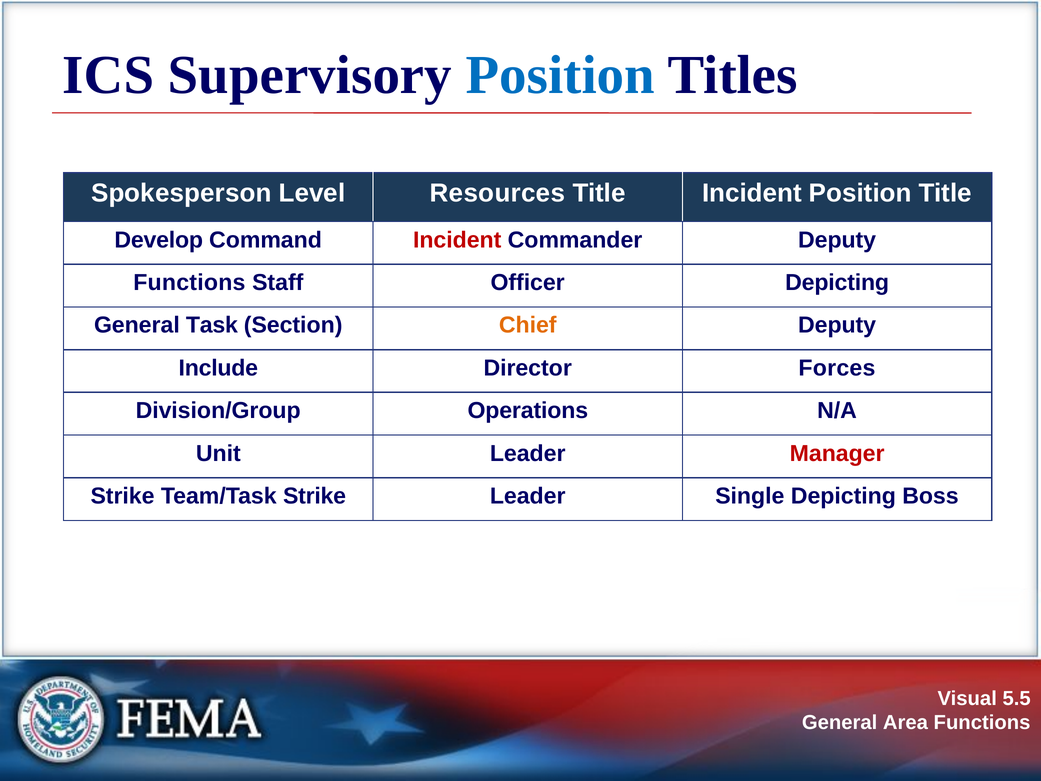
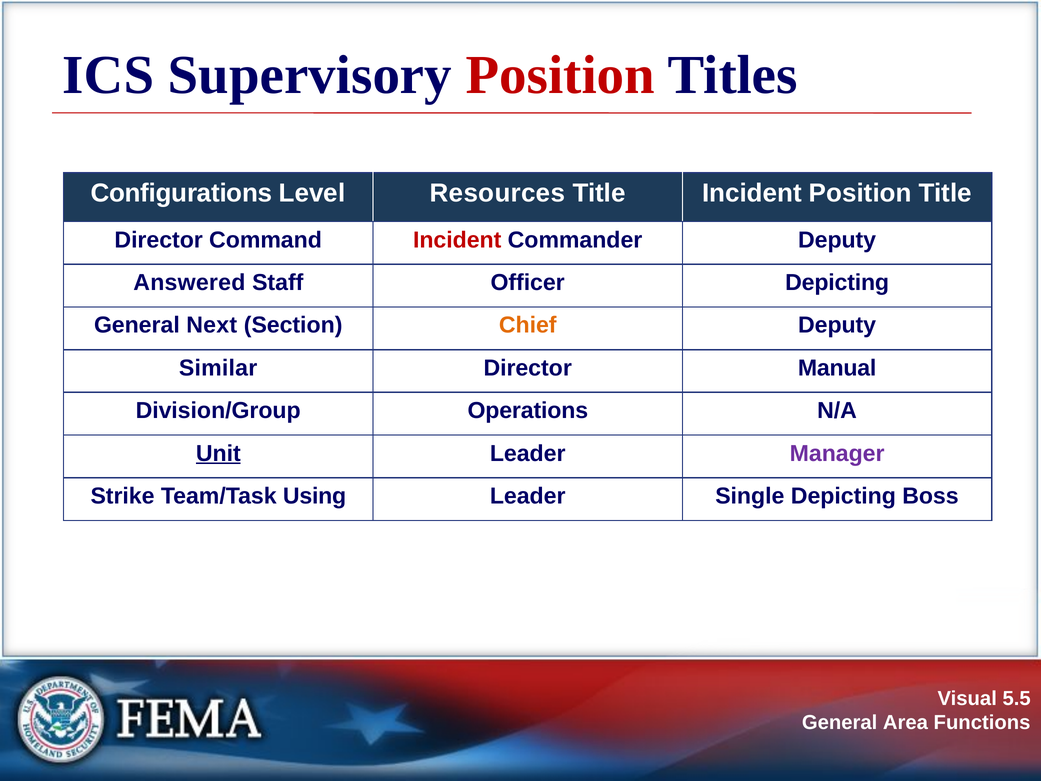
Position colour: blue -> red (560, 75)
Spokesperson: Spokesperson -> Configurations (181, 193)
Develop: Develop -> Director (159, 240)
Functions: Functions -> Answered (189, 283)
Task: Task -> Next (212, 325)
Include: Include -> Similar (218, 368)
Forces: Forces -> Manual (837, 368)
Unit underline: none -> present (218, 453)
Manager colour: red -> purple (837, 453)
Team/Task Strike: Strike -> Using (315, 496)
